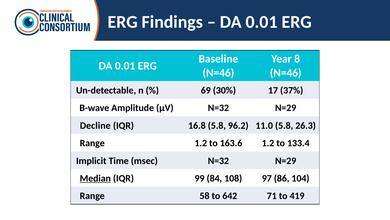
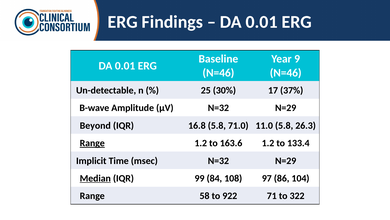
8: 8 -> 9 (297, 59)
69: 69 -> 25 (206, 90)
Decline: Decline -> Beyond (95, 125)
96.2: 96.2 -> 71.0 (238, 125)
Range underline: none -> present (92, 143)
642: 642 -> 922 (230, 195)
419: 419 -> 322 (297, 195)
